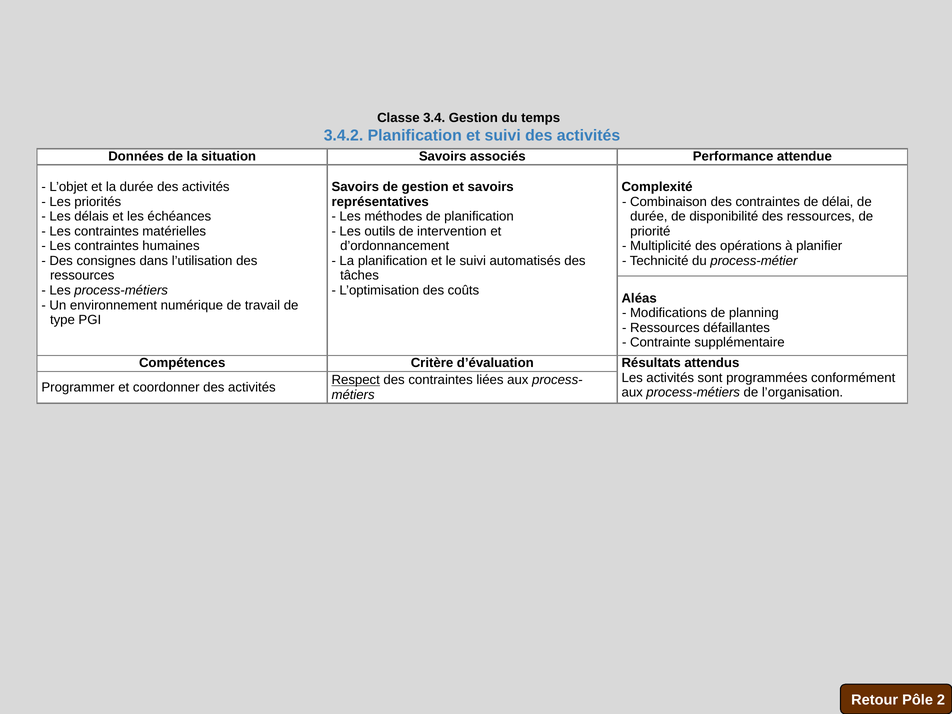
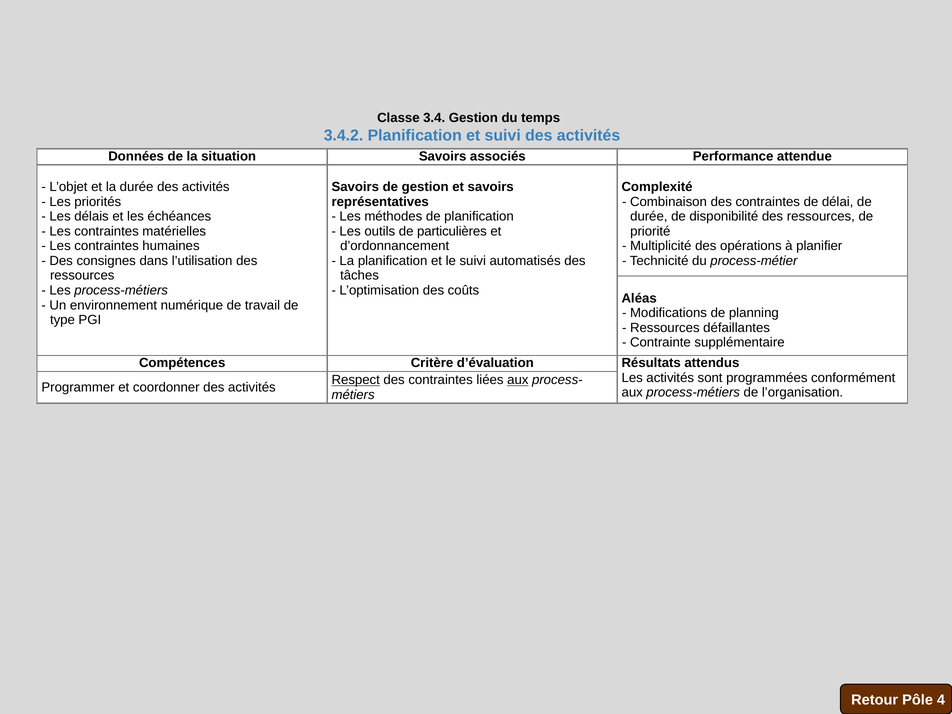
intervention: intervention -> particulières (452, 231)
aux underline: none -> present (518, 380)
2: 2 -> 4 (941, 700)
